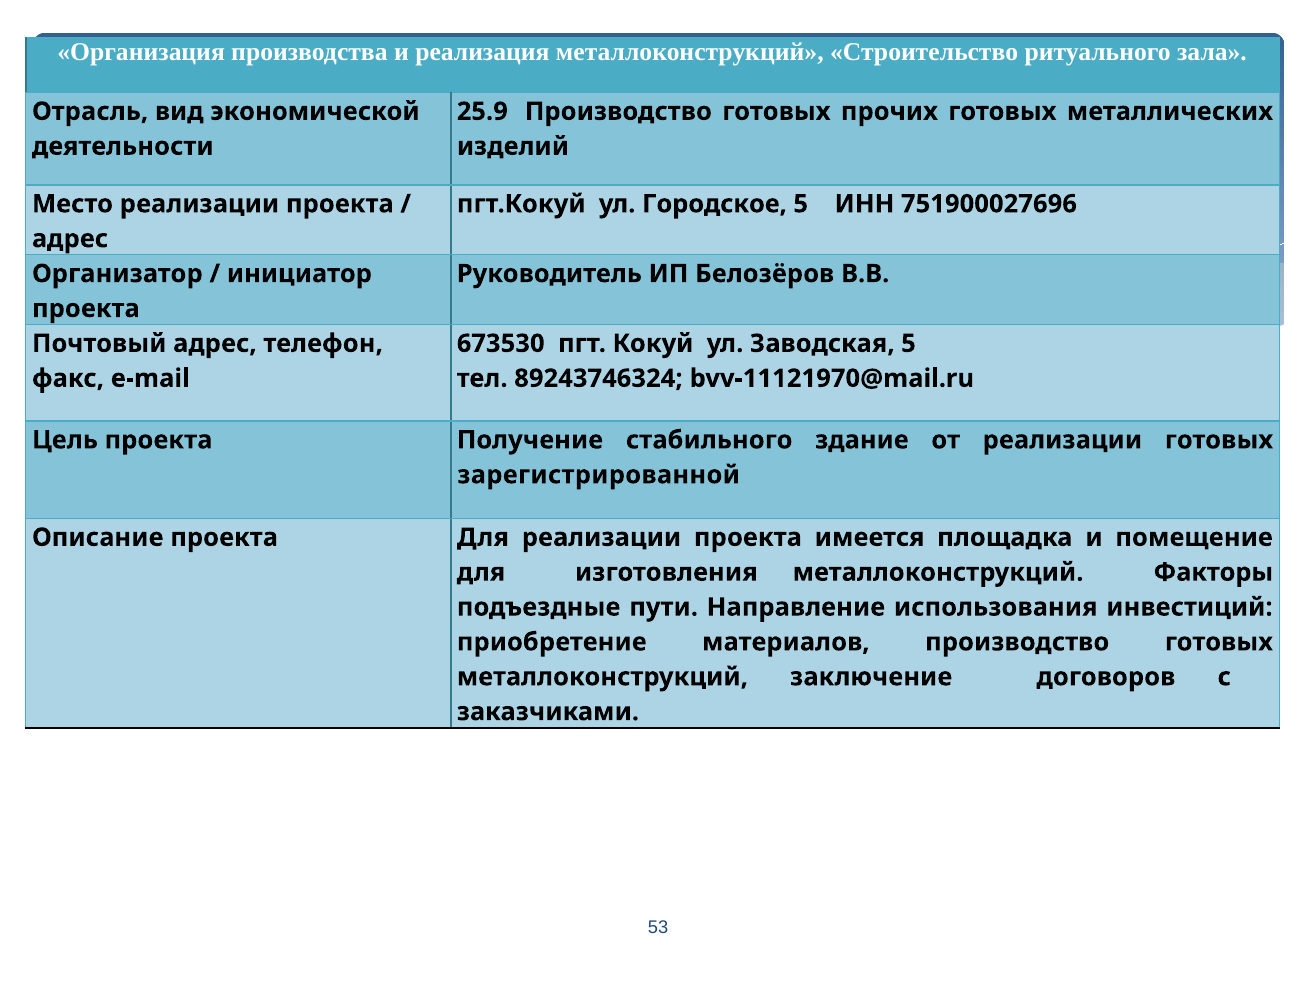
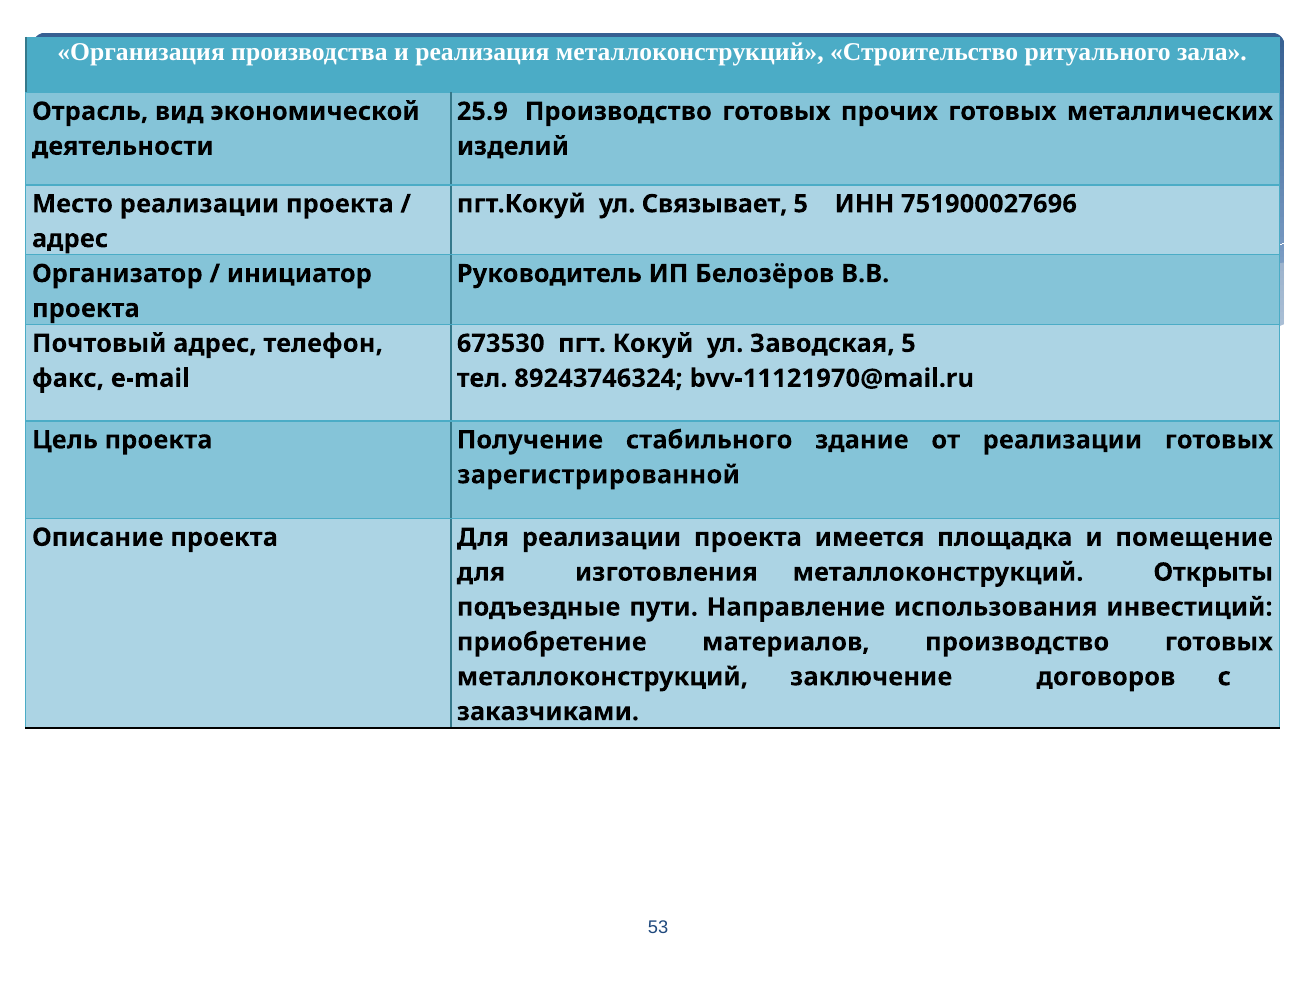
Городское: Городское -> Связывает (715, 204)
Факторы: Факторы -> Открыты (1213, 572)
